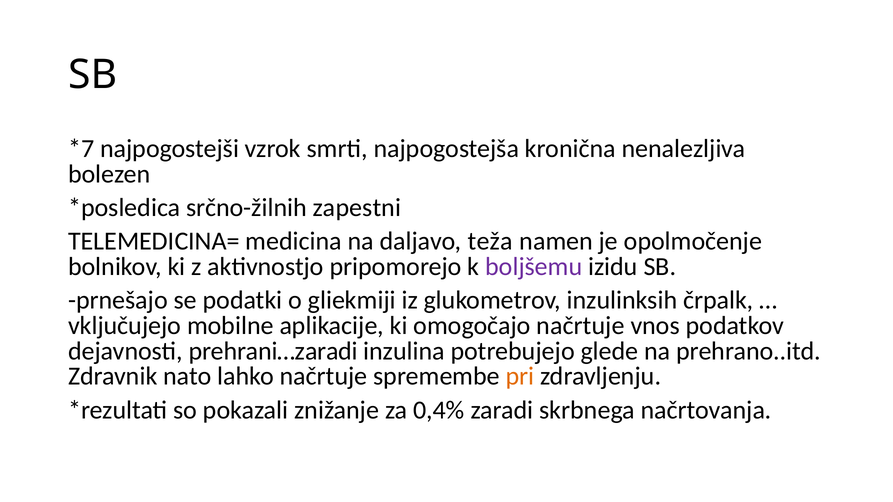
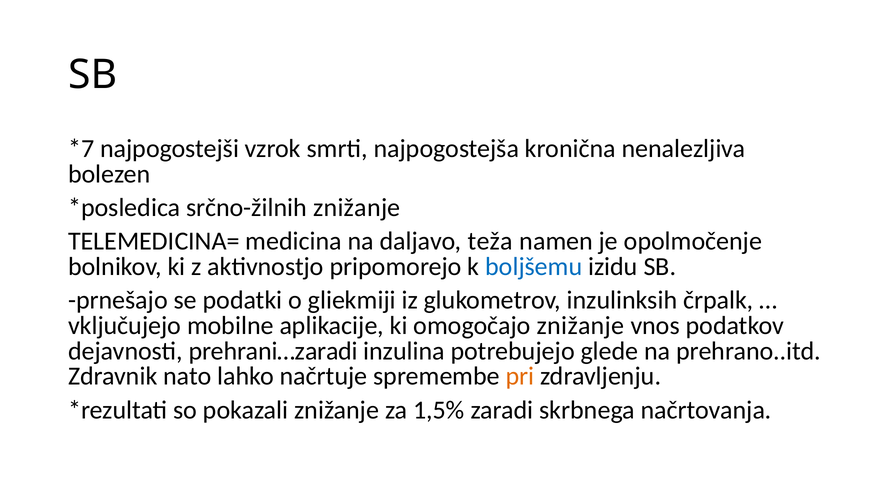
srčno-žilnih zapestni: zapestni -> znižanje (357, 208)
boljšemu colour: purple -> blue (534, 267)
omogočajo načrtuje: načrtuje -> znižanje (580, 326)
0,4%: 0,4% -> 1,5% (439, 410)
